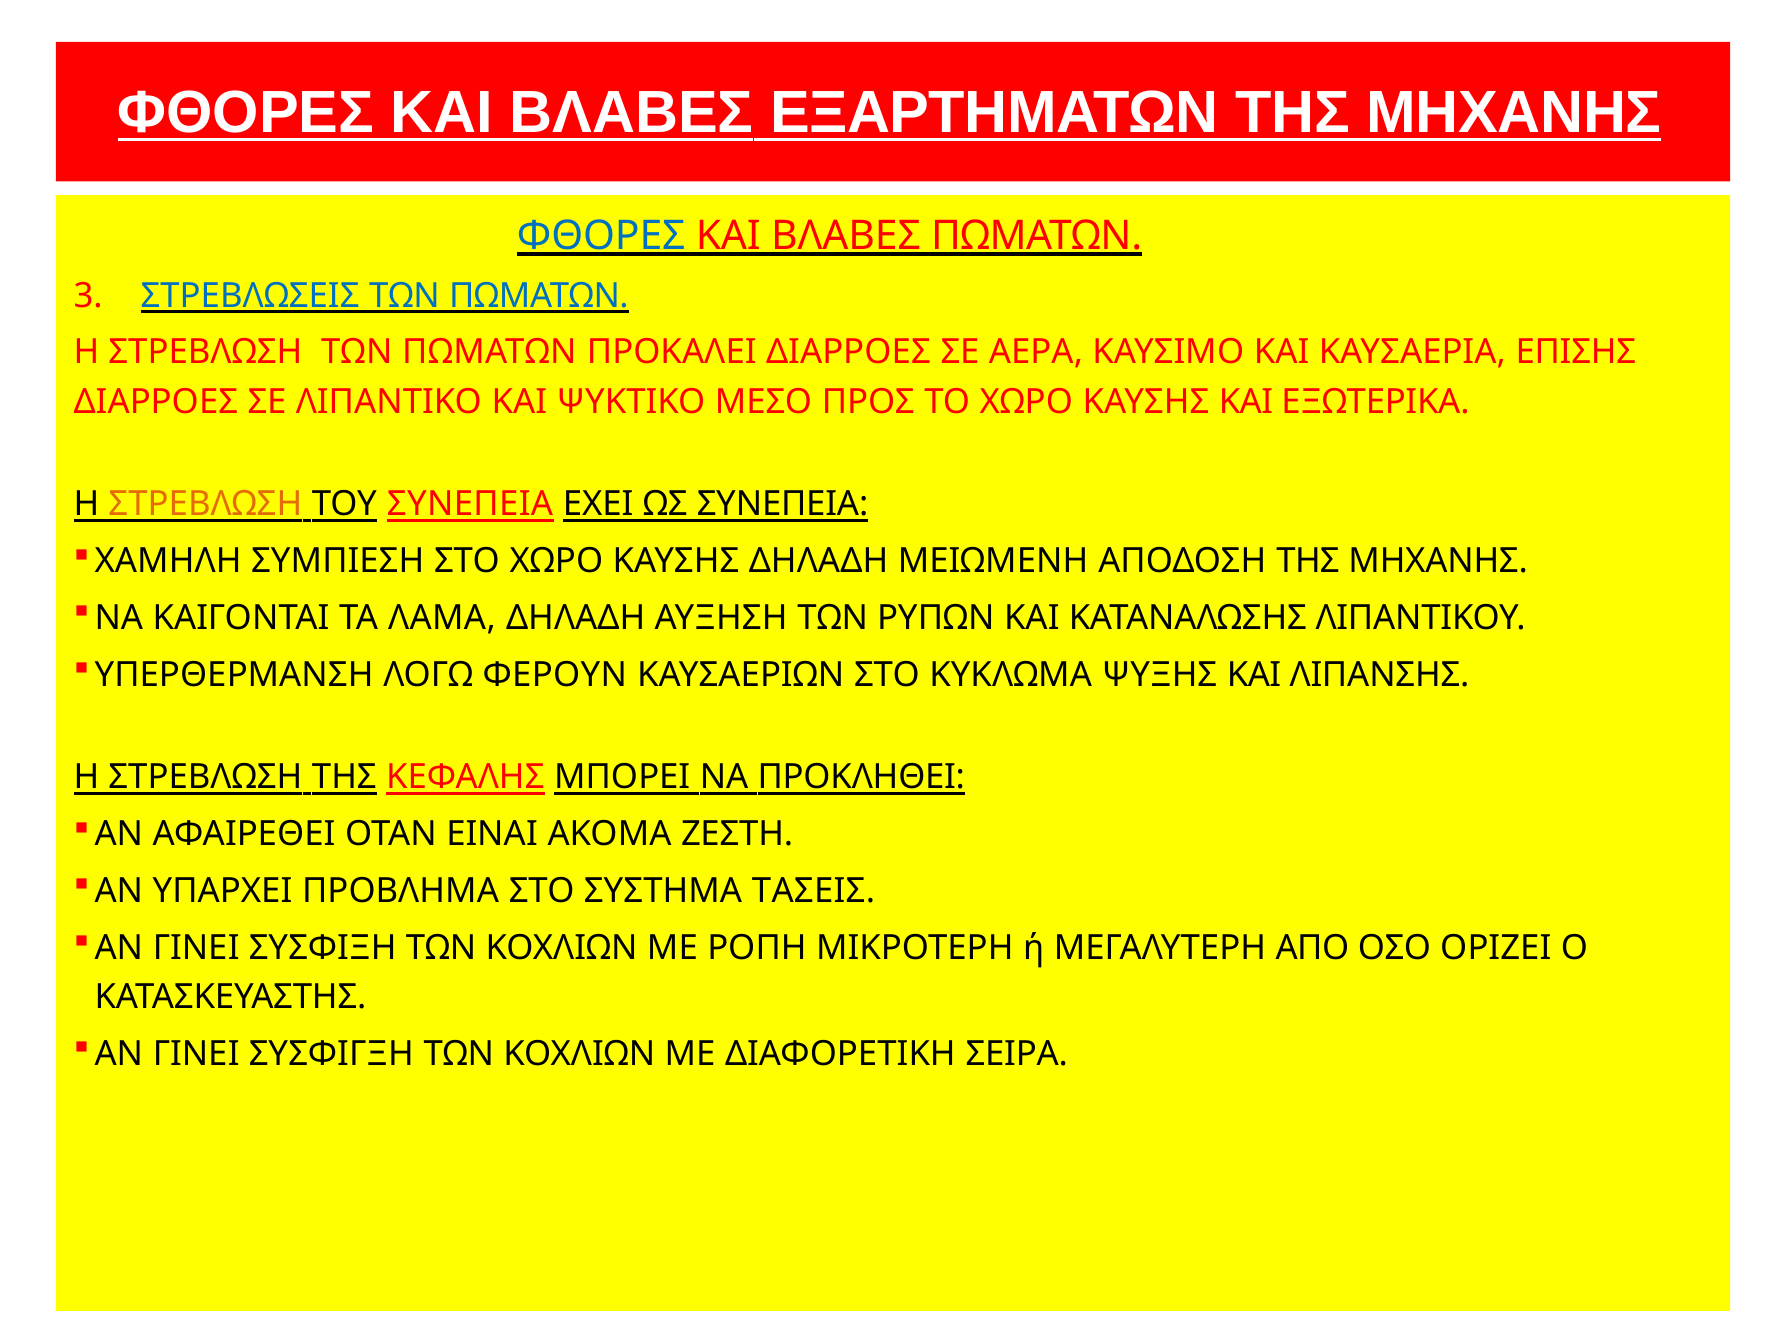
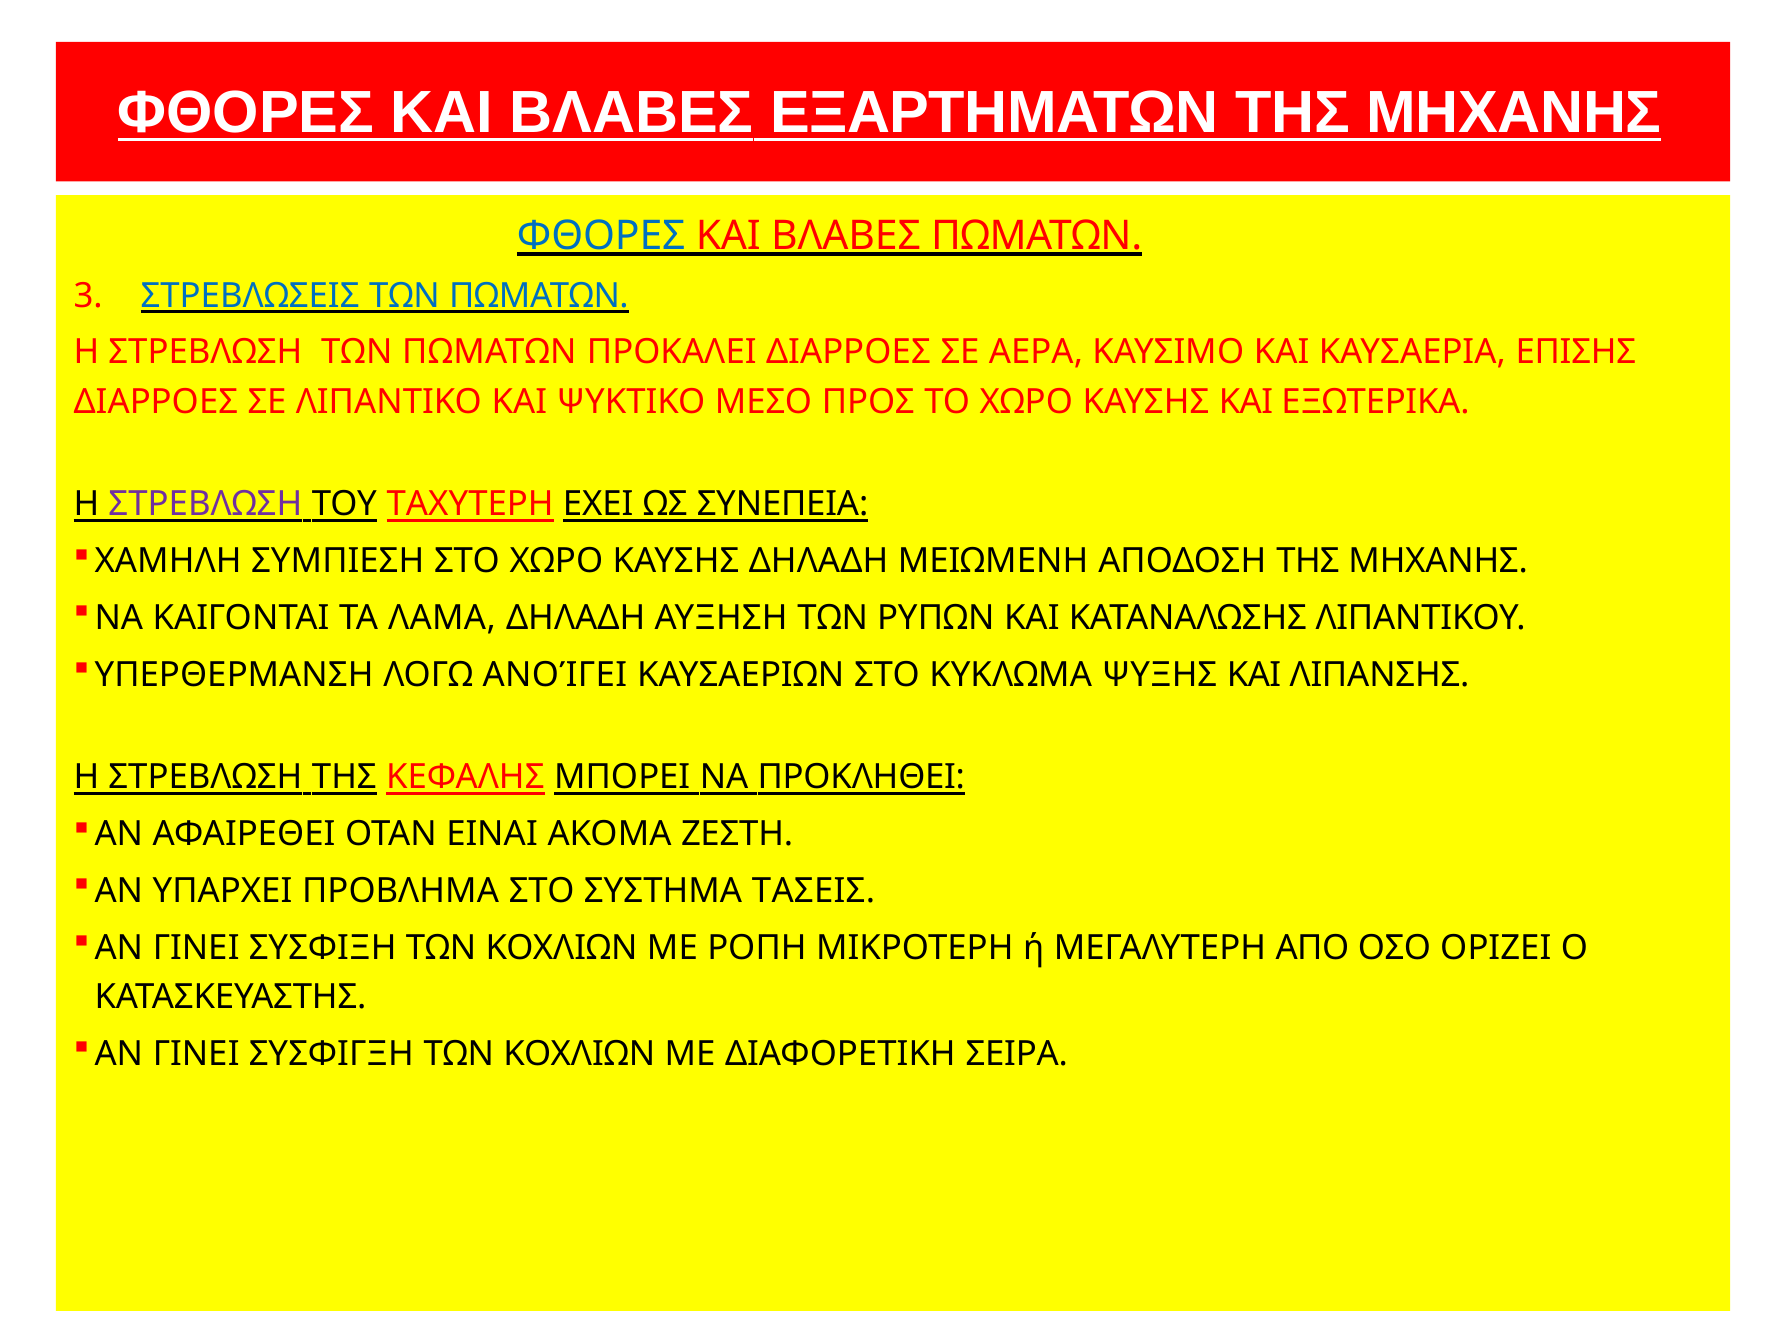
ΣΤΡΕΒΛΩΣΗ colour: orange -> purple (205, 505)
ΤΟΥ ΣΥΝΕΠΕΙΑ: ΣΥΝΕΠΕΙΑ -> ΤΑΧΥΤΕΡΗ (470, 505)
ΦΕΡΟΥΝ: ΦΕΡΟΥΝ -> ΑΝΟΊΓΕΙ (555, 675)
